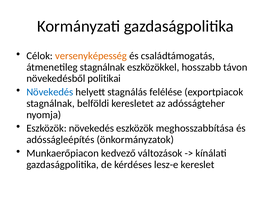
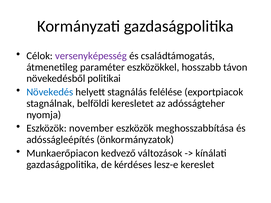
versenyképesség colour: orange -> purple (91, 56)
átmenetileg stagnálnak: stagnálnak -> paraméter (102, 67)
Eszközök növekedés: növekedés -> november (91, 128)
